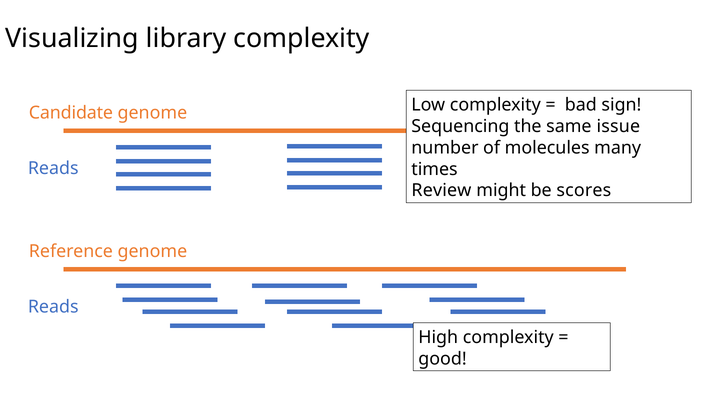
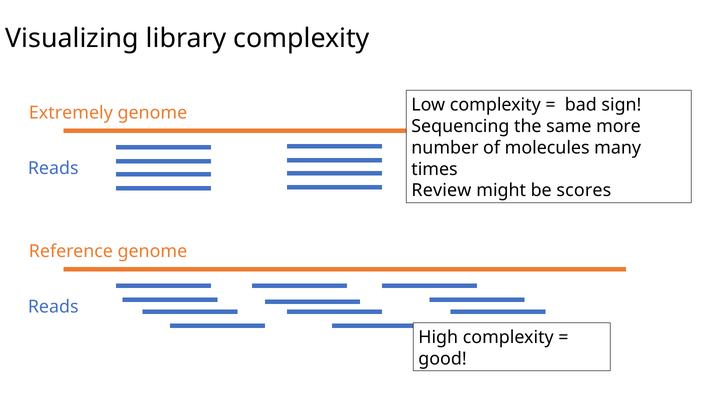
Candidate: Candidate -> Extremely (71, 113)
issue: issue -> more (618, 126)
